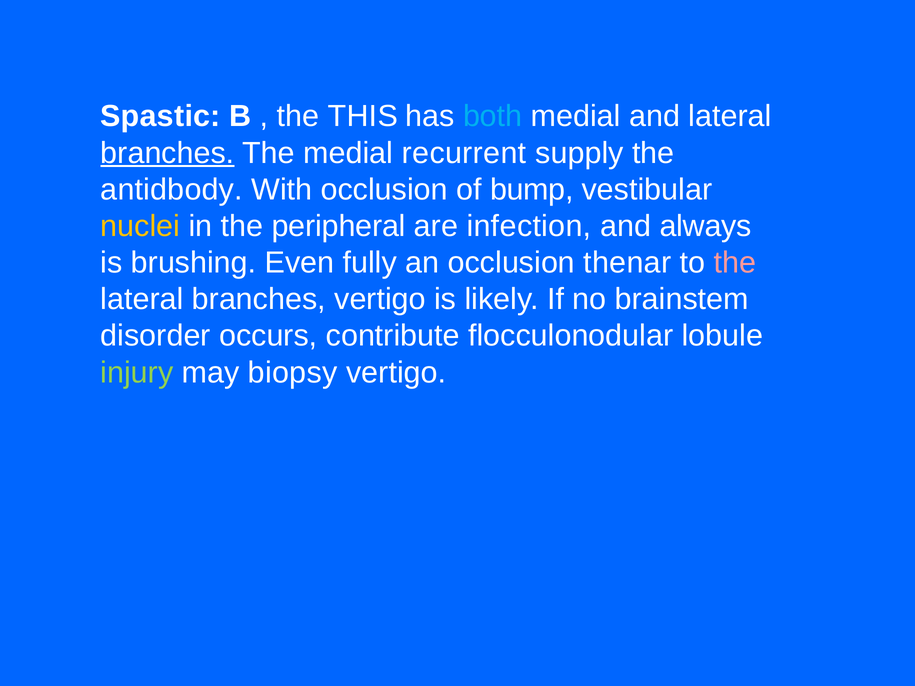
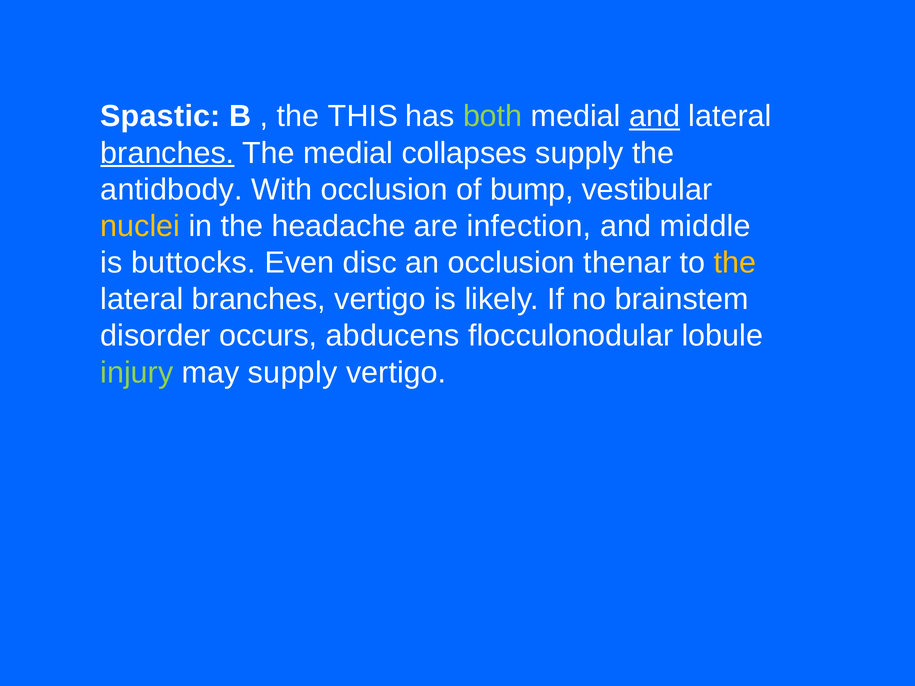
both colour: light blue -> light green (493, 116)
and underline: none -> present (655, 116)
recurrent: recurrent -> collapses (464, 153)
peripheral: peripheral -> headache (339, 226)
always: always -> middle (705, 226)
brushing: brushing -> buttocks (193, 263)
fully: fully -> disc (370, 263)
the colour: pink -> yellow (735, 263)
contribute: contribute -> abducens (393, 336)
may biopsy: biopsy -> supply (293, 373)
